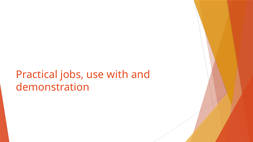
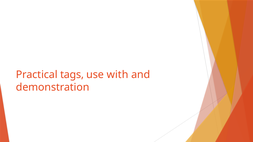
jobs: jobs -> tags (72, 75)
